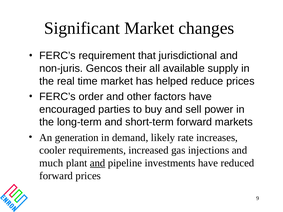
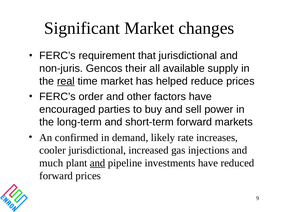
real underline: none -> present (66, 81)
generation: generation -> confirmed (77, 138)
cooler requirements: requirements -> jurisdictional (97, 150)
